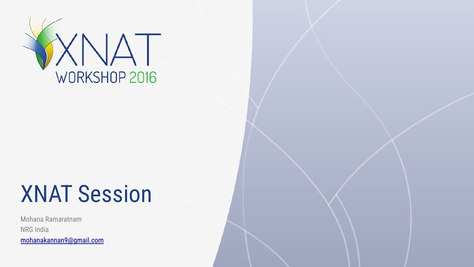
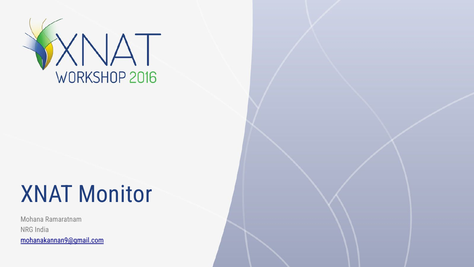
Session: Session -> Monitor (115, 194)
